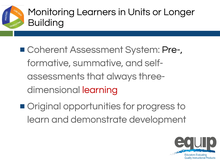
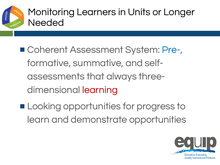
Building: Building -> Needed (46, 23)
Pre- colour: black -> blue (172, 50)
Original: Original -> Looking (44, 106)
demonstrate development: development -> opportunities (158, 120)
